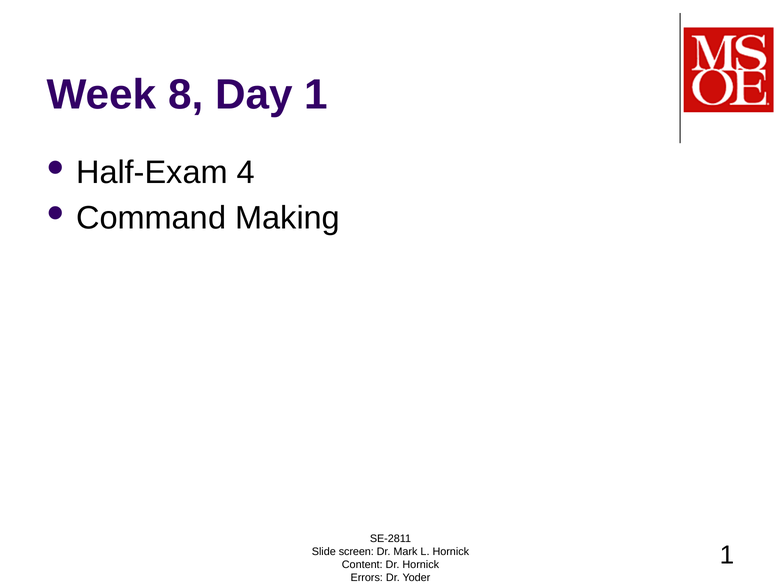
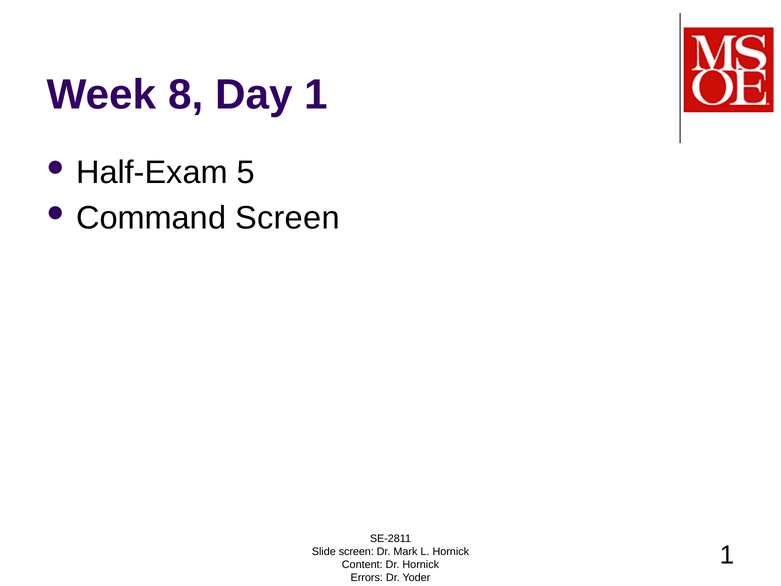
4: 4 -> 5 (246, 173)
Command Making: Making -> Screen (287, 218)
